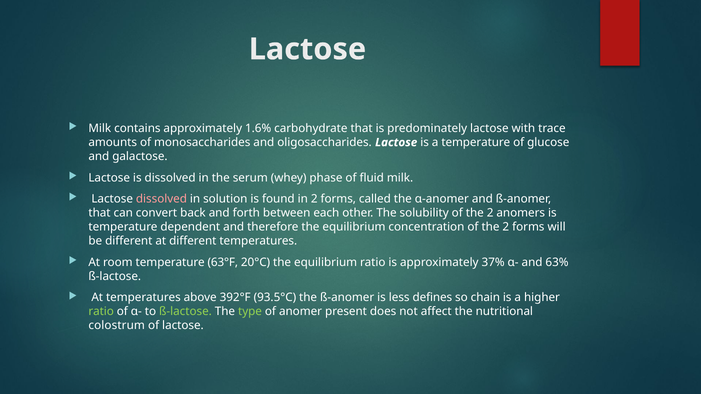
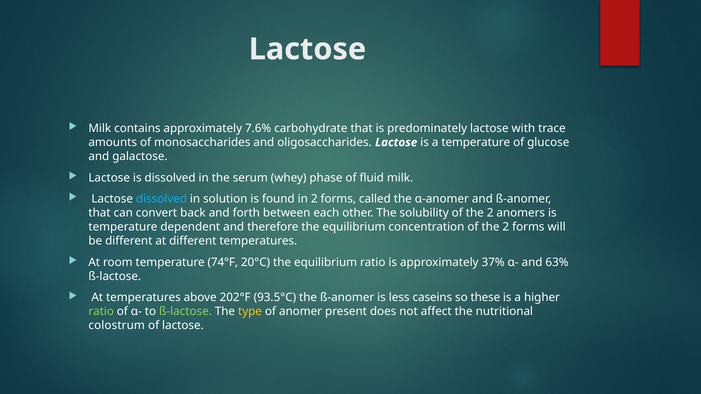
1.6%: 1.6% -> 7.6% (258, 128)
dissolved colour: pink -> light blue (161, 199)
63°F: 63°F -> 74°F (223, 263)
392°F: 392°F -> 202°F (235, 298)
defines: defines -> caseins (432, 298)
chain: chain -> these (485, 298)
type colour: light green -> yellow (250, 312)
